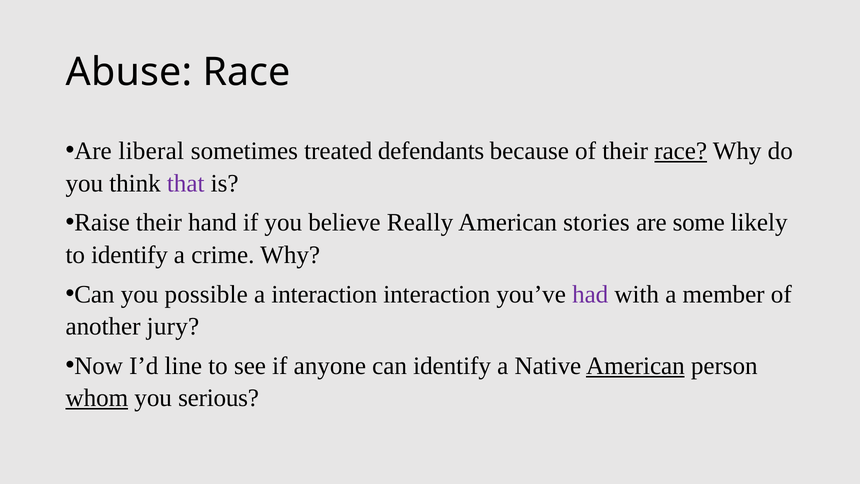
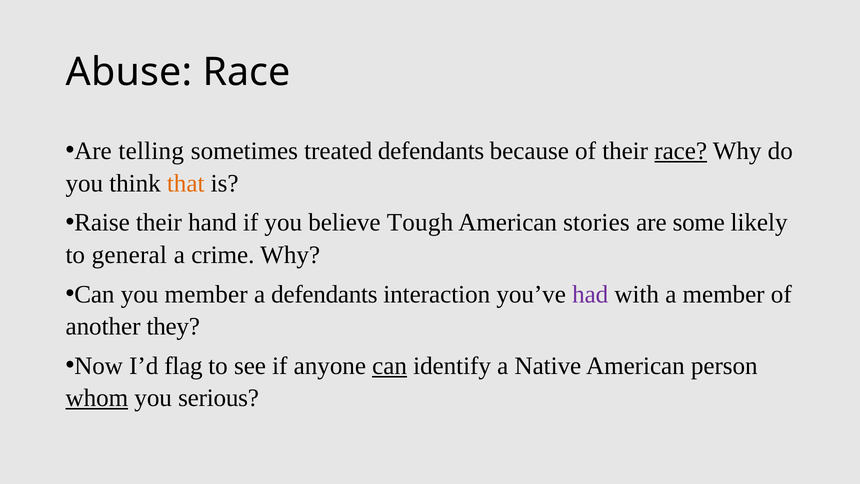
liberal: liberal -> telling (151, 151)
that colour: purple -> orange (186, 183)
Really: Really -> Tough (420, 223)
to identify: identify -> general (129, 255)
you possible: possible -> member (206, 294)
a interaction: interaction -> defendants (324, 294)
jury: jury -> they (173, 326)
line: line -> flag (183, 366)
can underline: none -> present (390, 366)
American underline: present -> none (635, 366)
